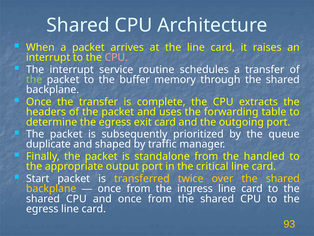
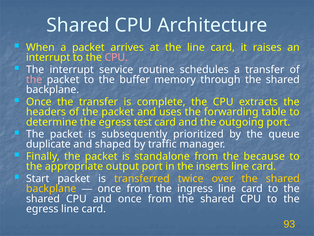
the colour: light green -> pink (34, 79)
exit: exit -> test (143, 122)
handled: handled -> because (264, 156)
critical: critical -> inserts (212, 166)
